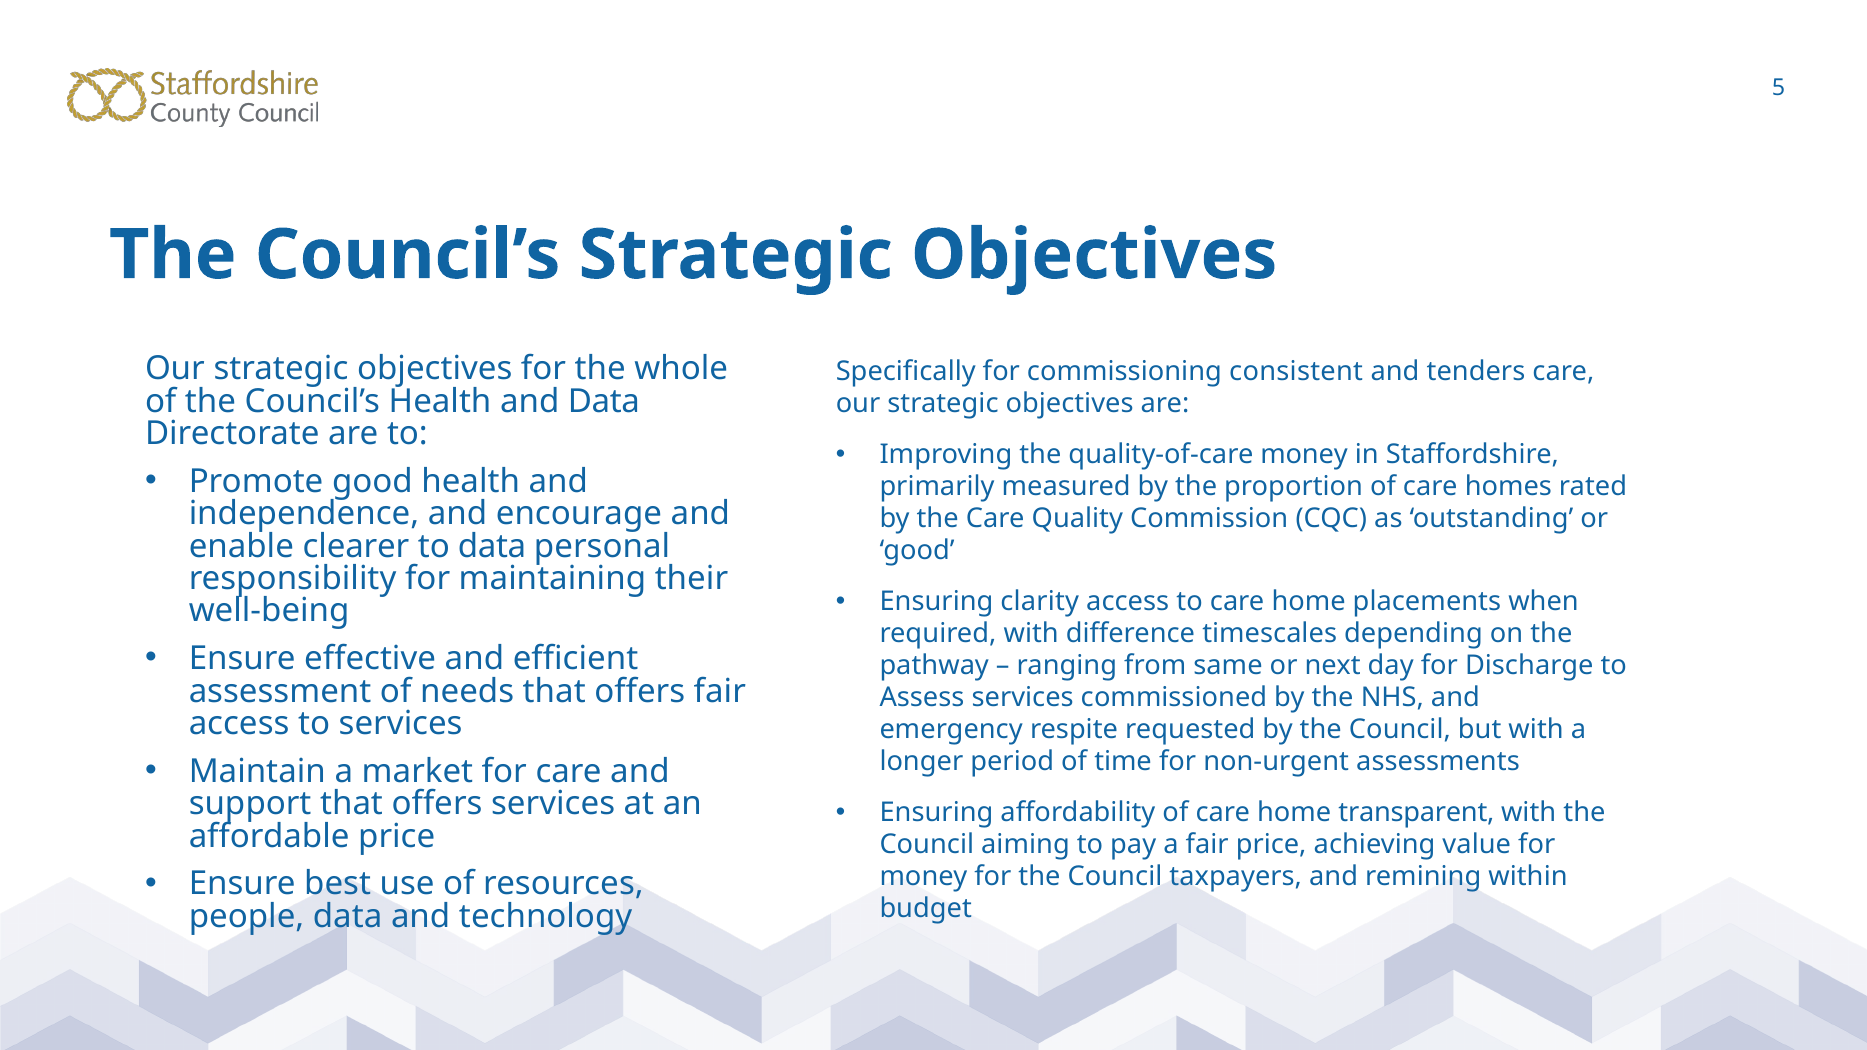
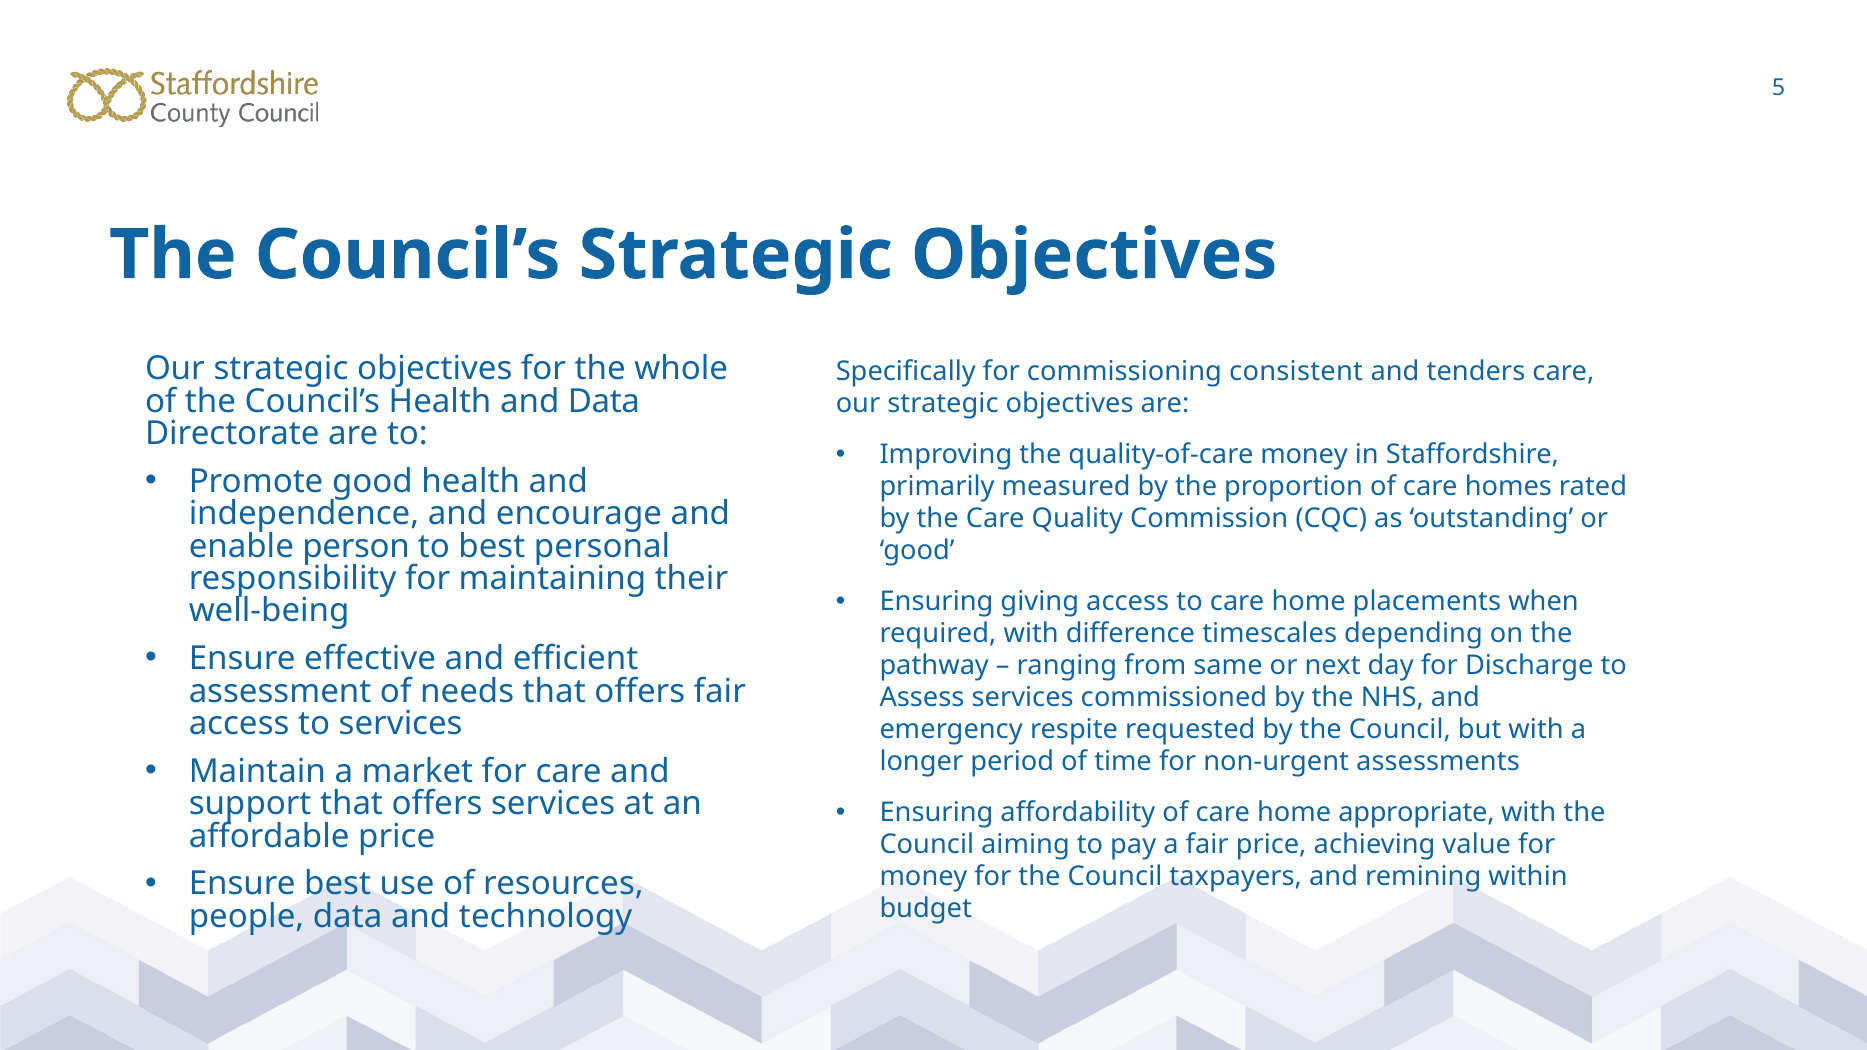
clearer: clearer -> person (356, 546)
to data: data -> best (492, 546)
clarity: clarity -> giving (1040, 602)
transparent: transparent -> appropriate (1416, 813)
